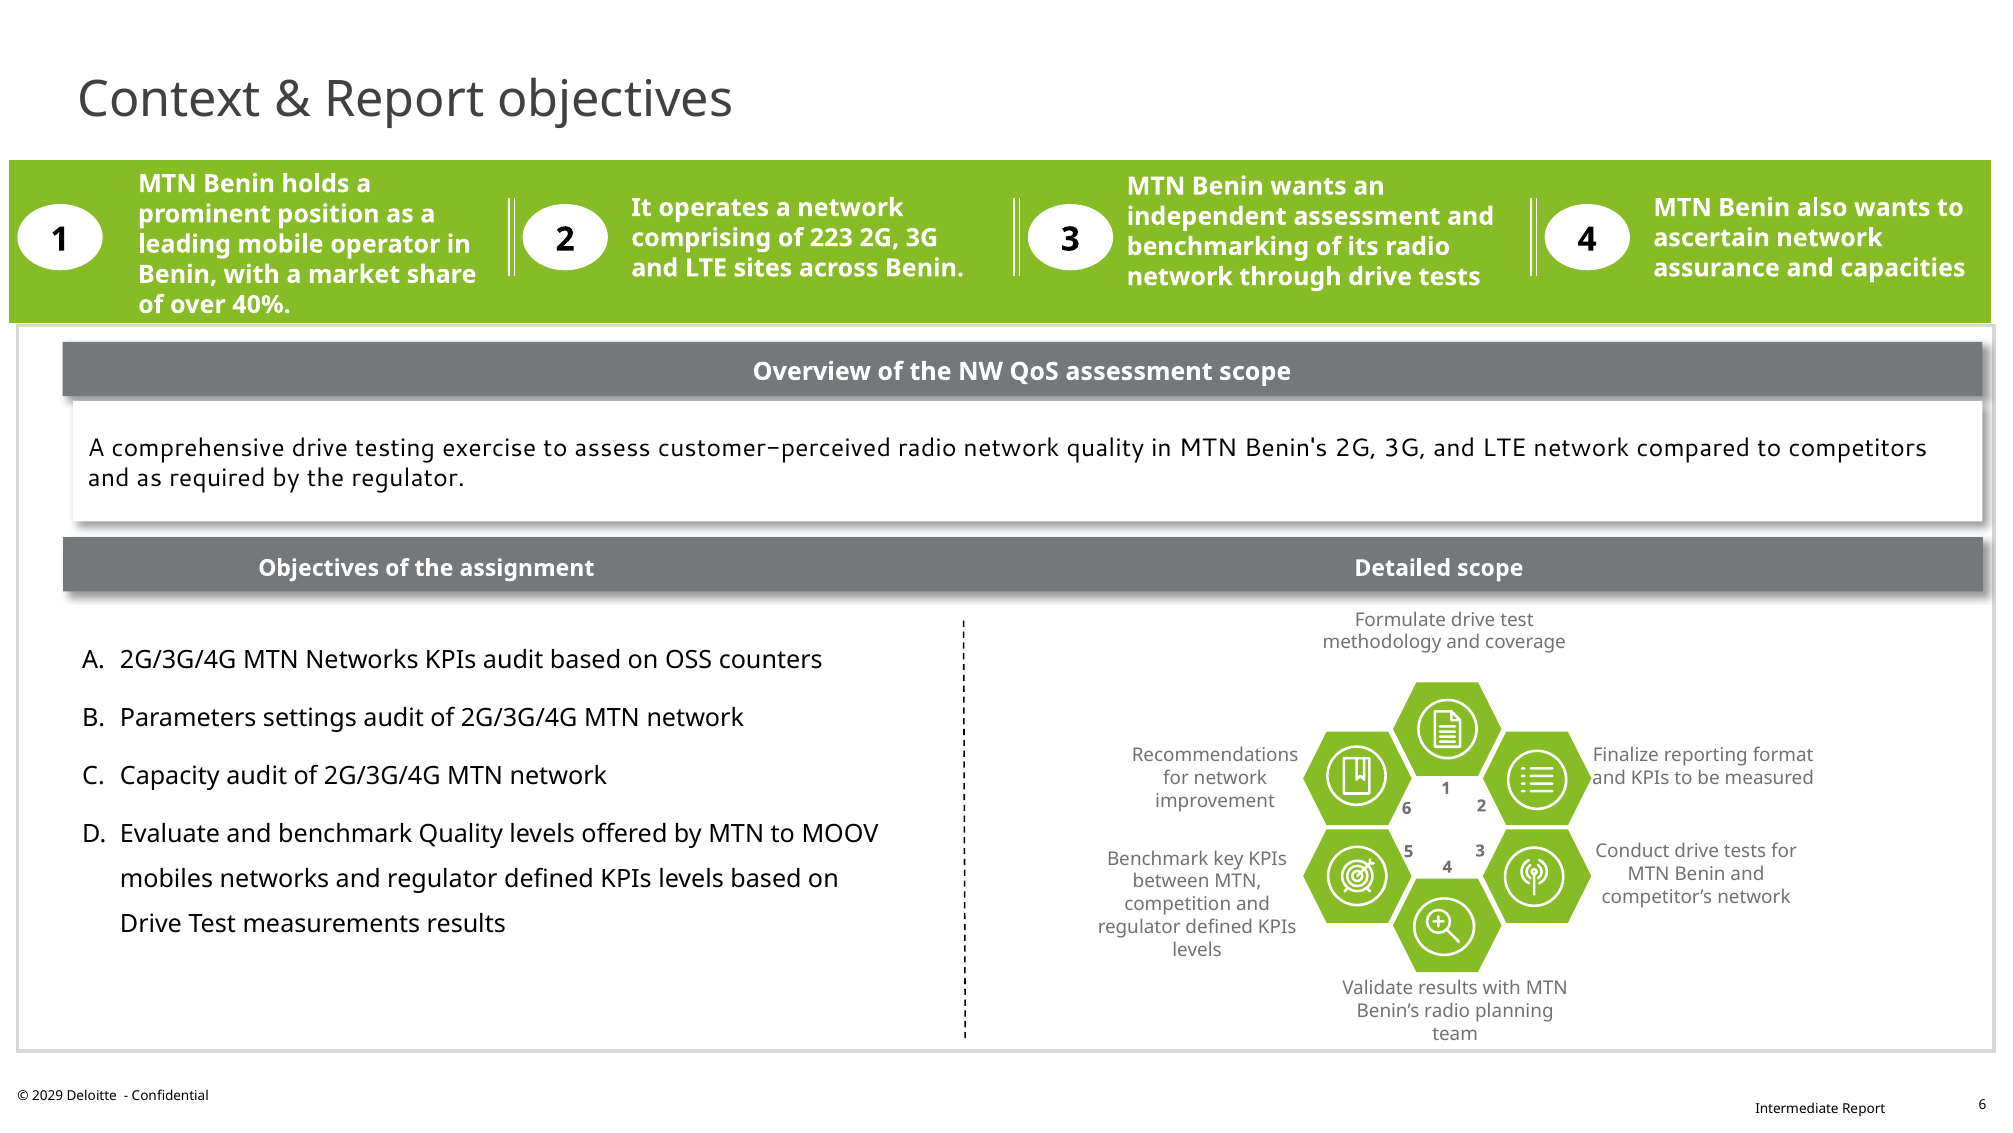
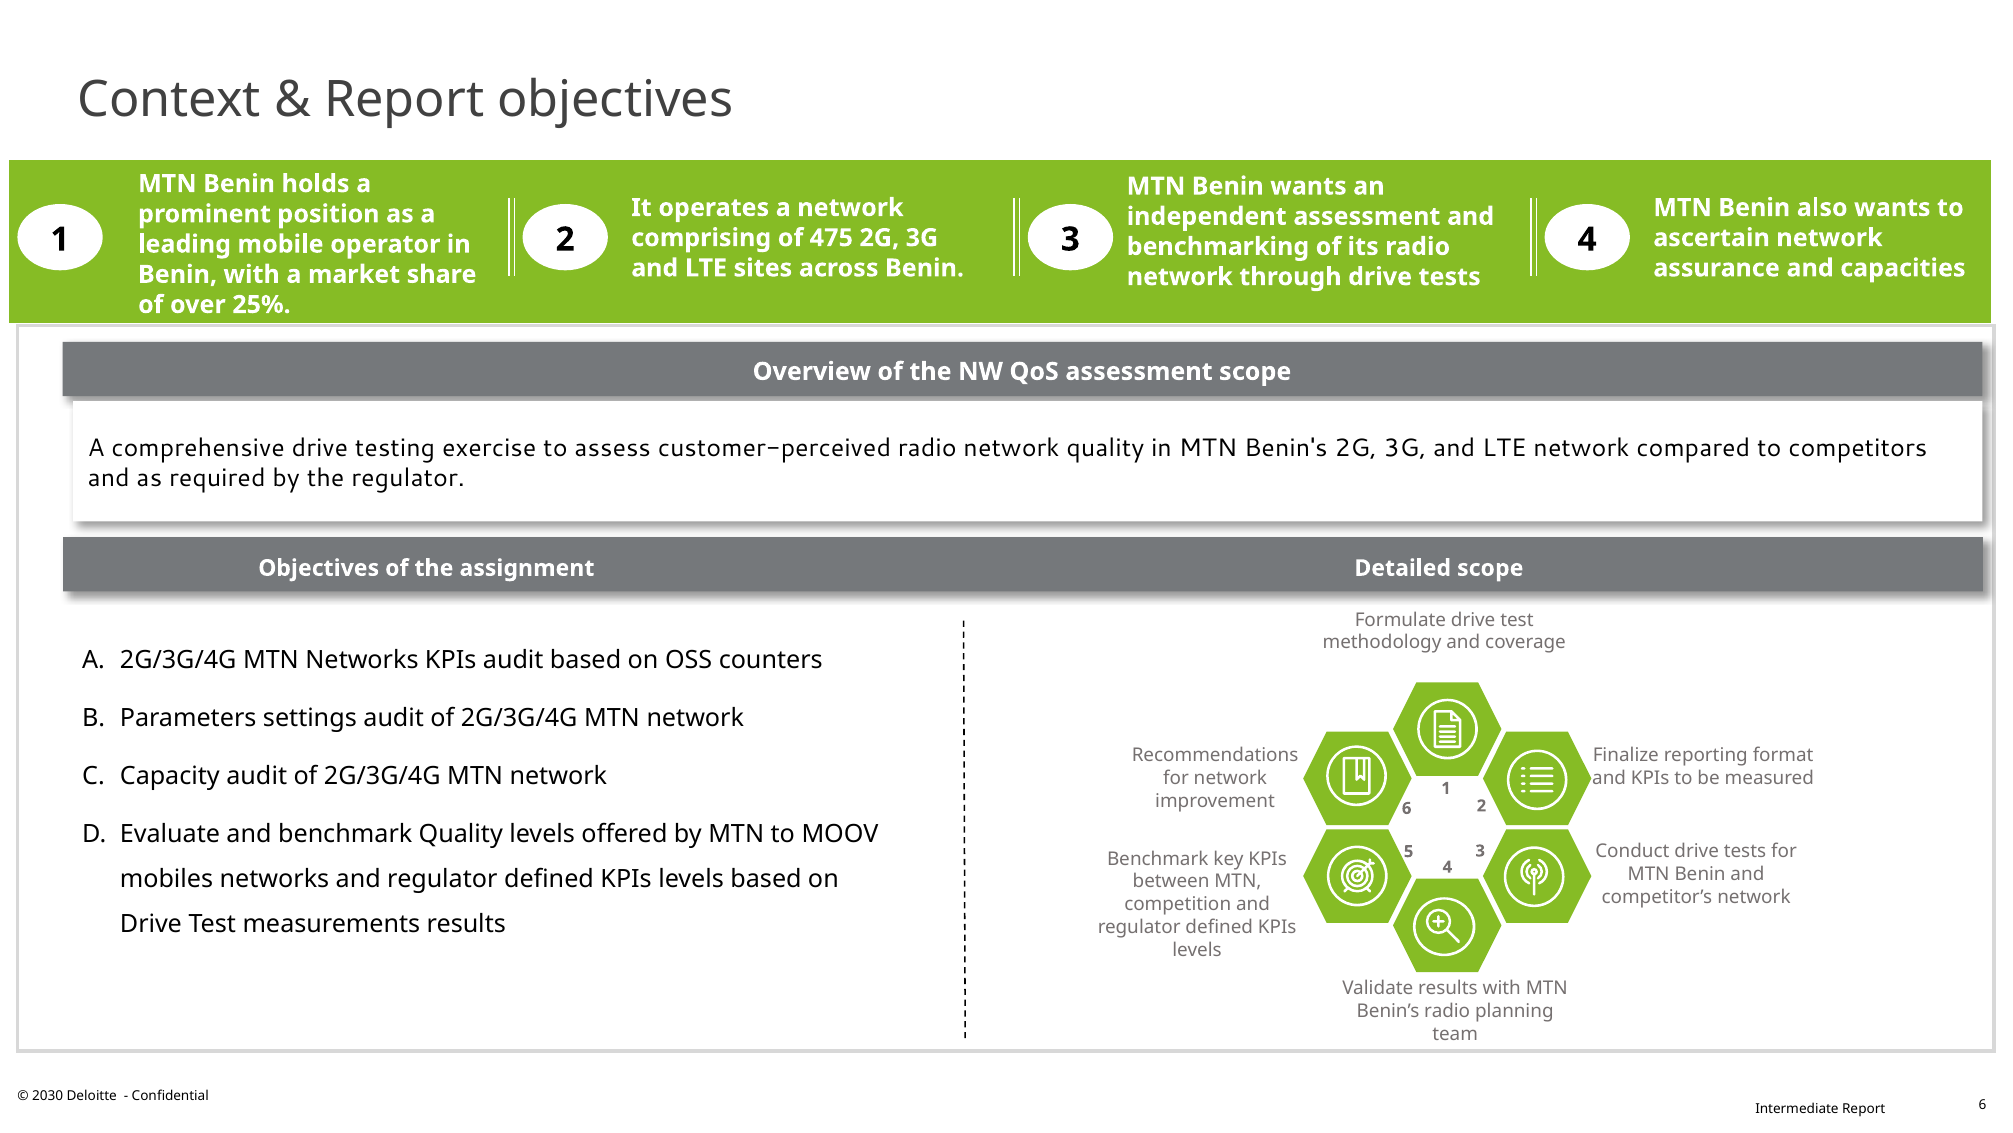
223: 223 -> 475 (831, 238)
40%: 40% -> 25% (261, 305)
2029: 2029 -> 2030 (48, 1096)
